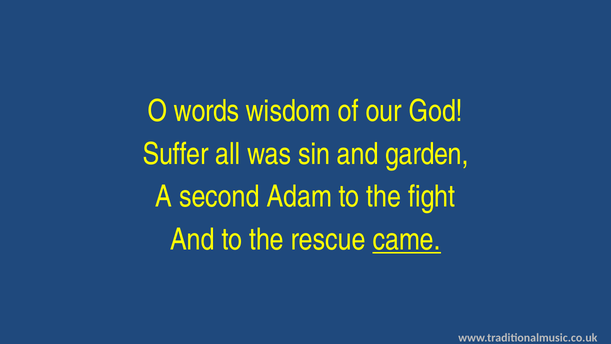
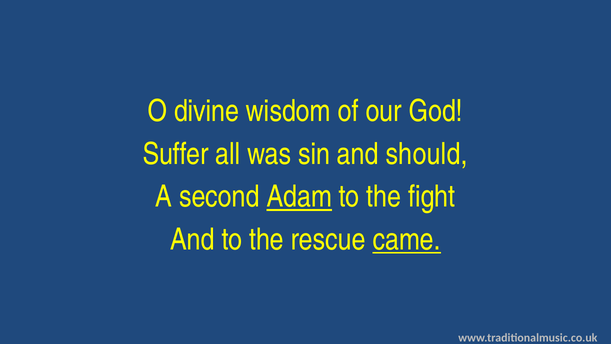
words: words -> divine (207, 111)
garden: garden -> should (427, 154)
Adam underline: none -> present (299, 197)
